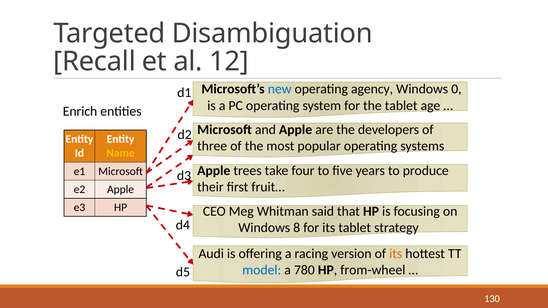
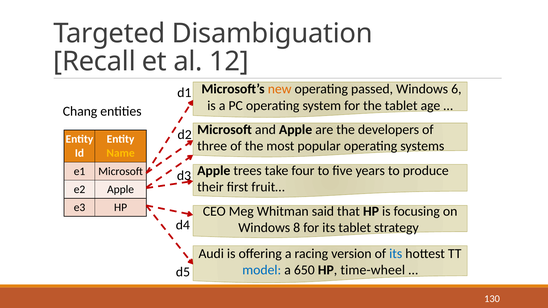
new colour: blue -> orange (280, 89)
agency: agency -> passed (372, 89)
0: 0 -> 6 (456, 89)
Enrich: Enrich -> Chang (80, 111)
its colour: orange -> blue (396, 254)
780: 780 -> 650 (304, 270)
from-wheel: from-wheel -> time-wheel (373, 270)
